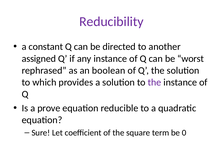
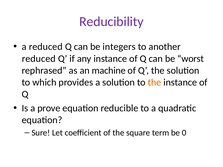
a constant: constant -> reduced (46, 47)
directed: directed -> integers (119, 47)
assigned: assigned -> reduced (39, 59)
boolean: boolean -> machine (109, 71)
the colour: purple -> orange (155, 82)
